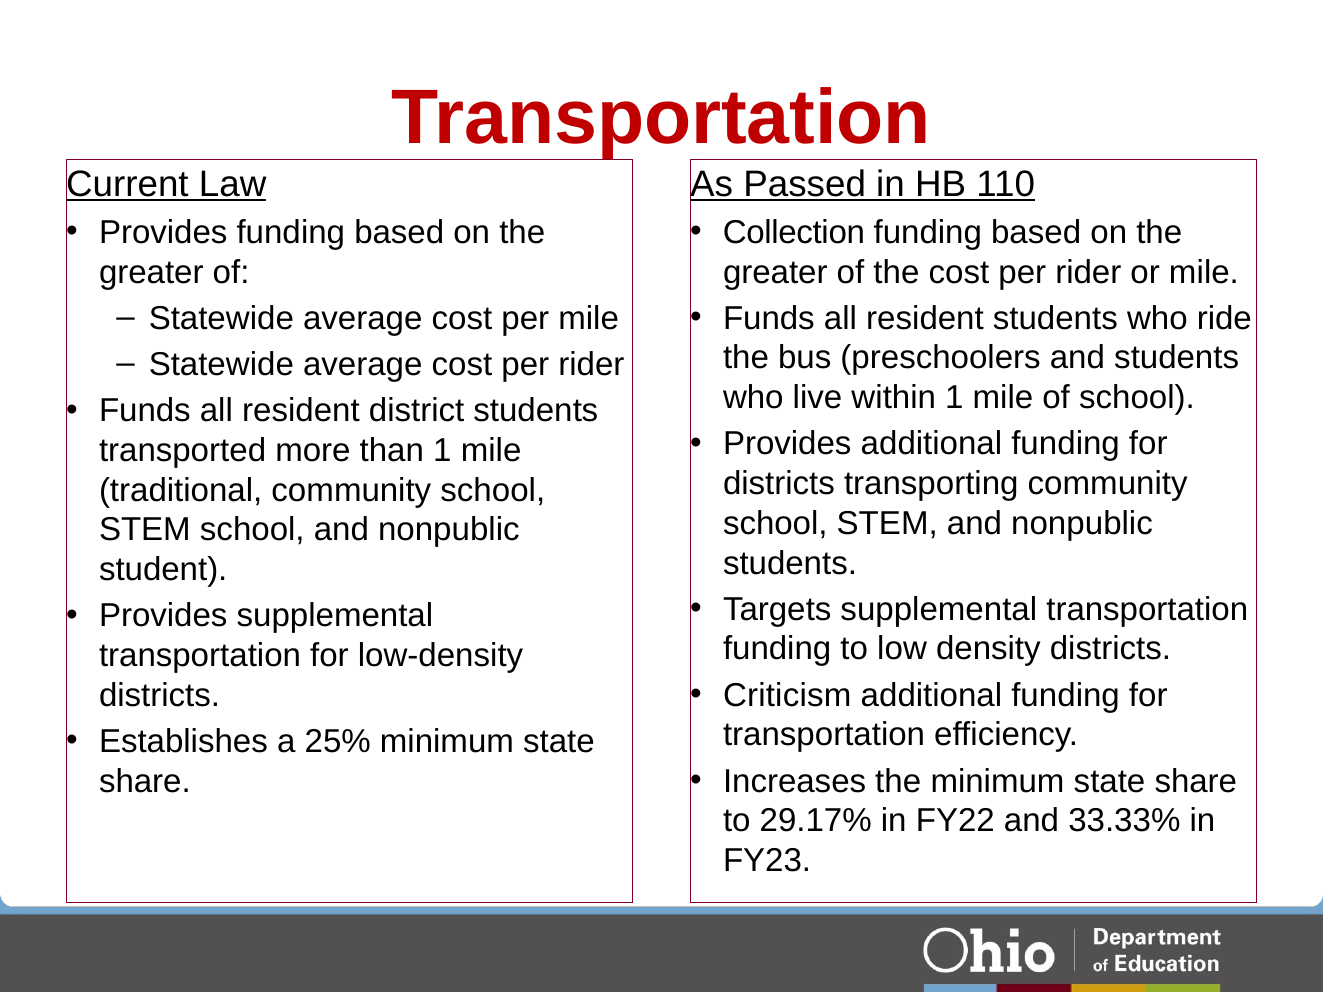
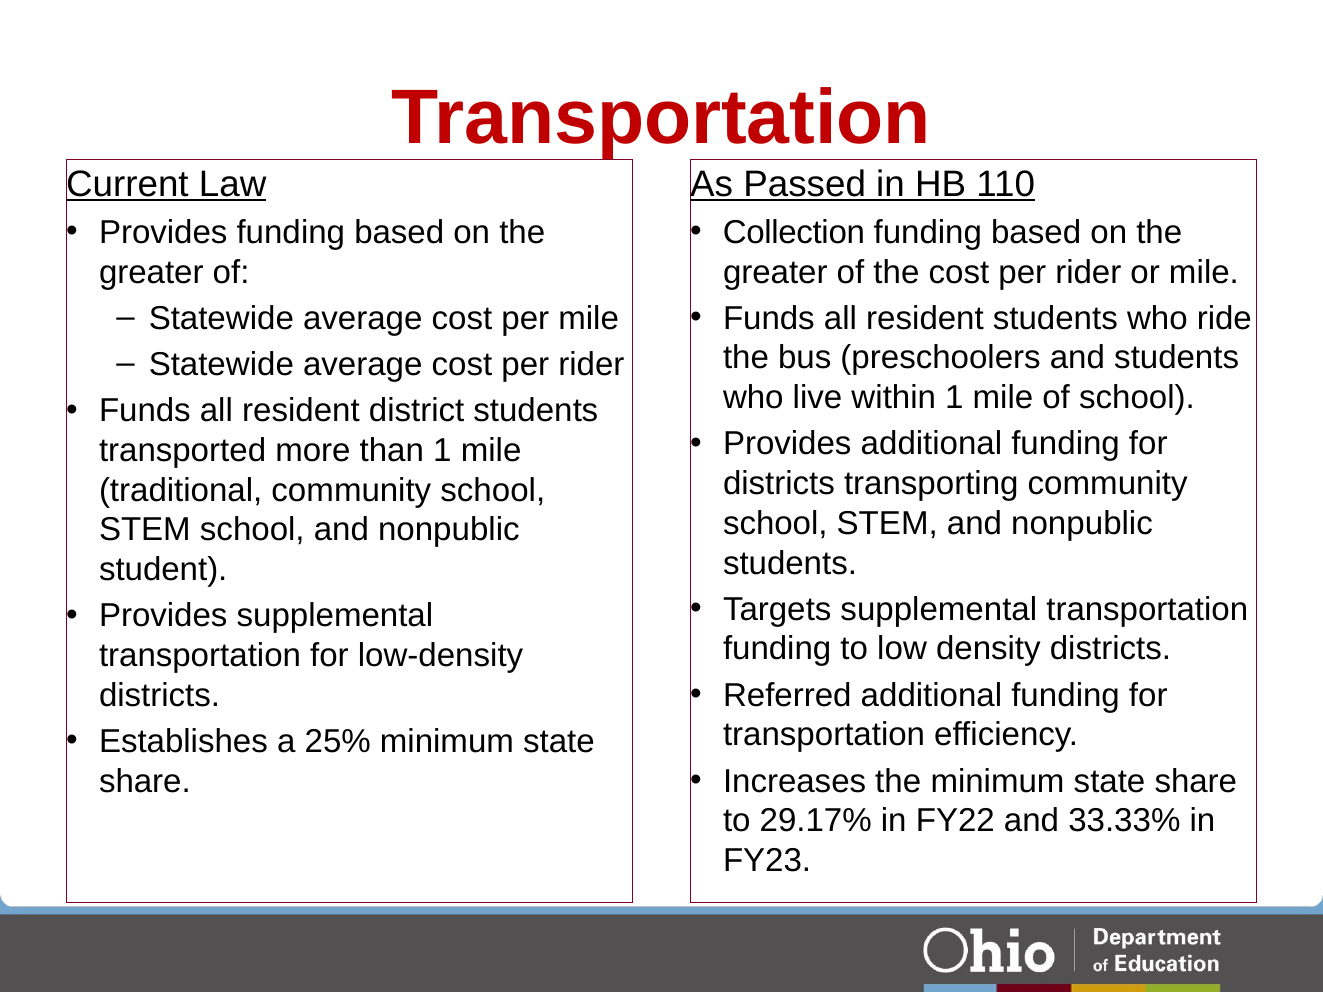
Criticism: Criticism -> Referred (787, 696)
